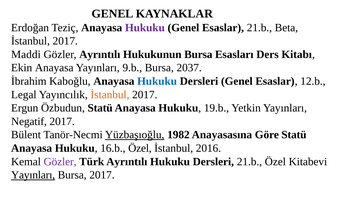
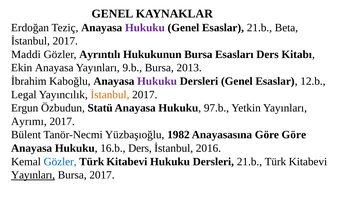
2037: 2037 -> 2013 (189, 68)
Hukuku colour: blue -> purple (157, 81)
19.b: 19.b -> 97.b (216, 108)
Negatif: Negatif -> Ayrımı (29, 122)
Yüzbaşıoğlu underline: present -> none (135, 135)
Göre Statü: Statü -> Göre (294, 135)
16.b Özel: Özel -> Ders (140, 148)
Gözler colour: purple -> blue (60, 162)
Ayrıntılı: Ayrıntılı -> Kitabevi (127, 162)
21.b Özel: Özel -> Türk (275, 162)
